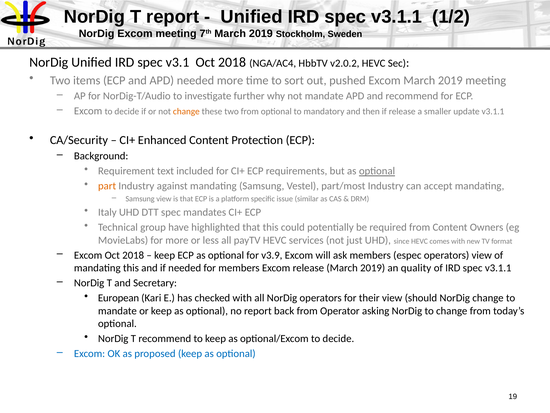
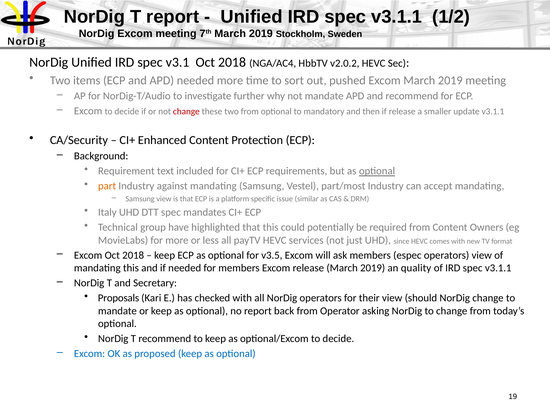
change colour: orange -> red (186, 111)
v3.9: v3.9 -> v3.5 (272, 255)
European: European -> Proposals (119, 298)
